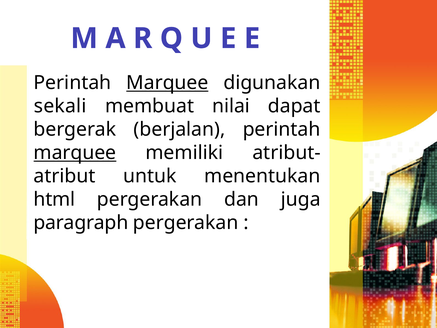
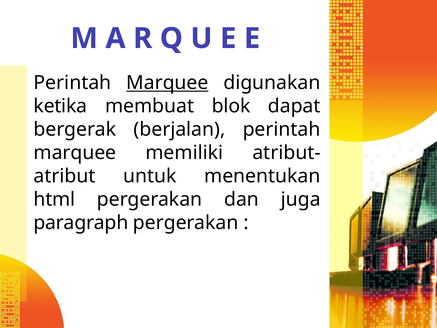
sekali: sekali -> ketika (60, 106)
nilai: nilai -> blok (231, 106)
marquee underline: present -> none (75, 153)
